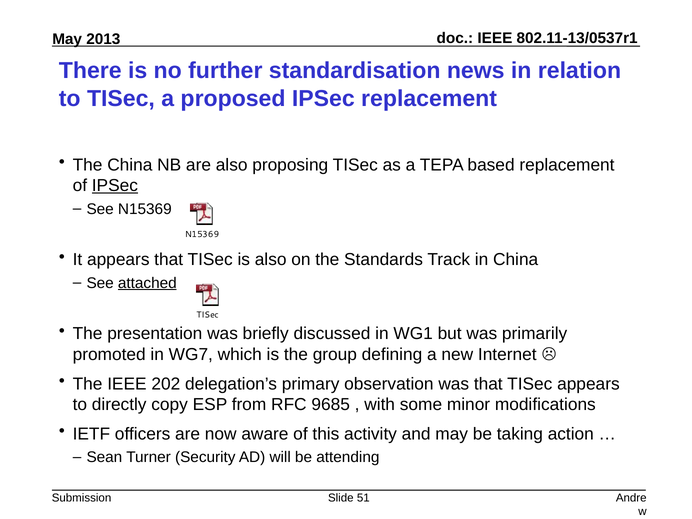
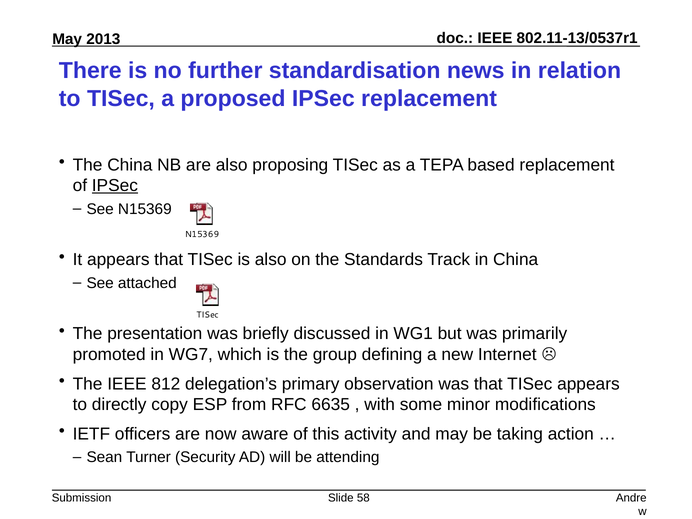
attached underline: present -> none (147, 283)
202: 202 -> 812 (166, 384)
9685: 9685 -> 6635 (331, 405)
51: 51 -> 58 (363, 498)
